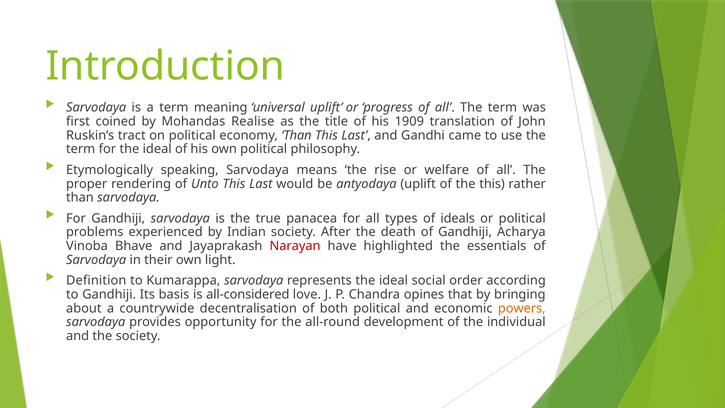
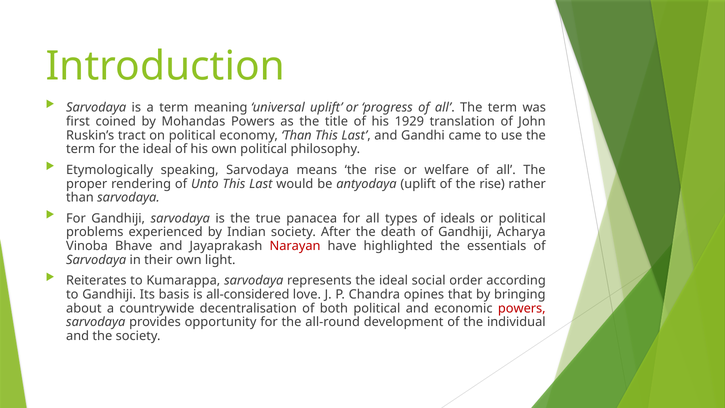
Mohandas Realise: Realise -> Powers (253, 121)
1909: 1909 -> 1929 (409, 121)
of the this: this -> rise (492, 184)
Definition: Definition -> Reiterates (96, 280)
powers colour: orange -> red (522, 308)
